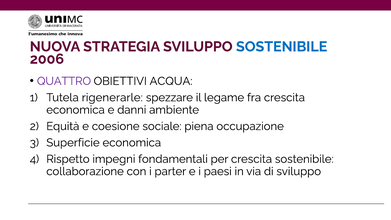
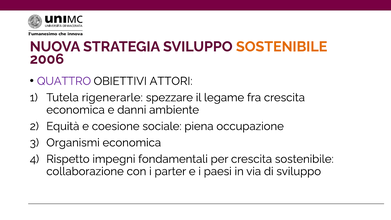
SOSTENIBILE colour: blue -> orange (282, 47)
ACQUA: ACQUA -> ATTORI (171, 81)
Superficie: Superficie -> Organismi (73, 143)
